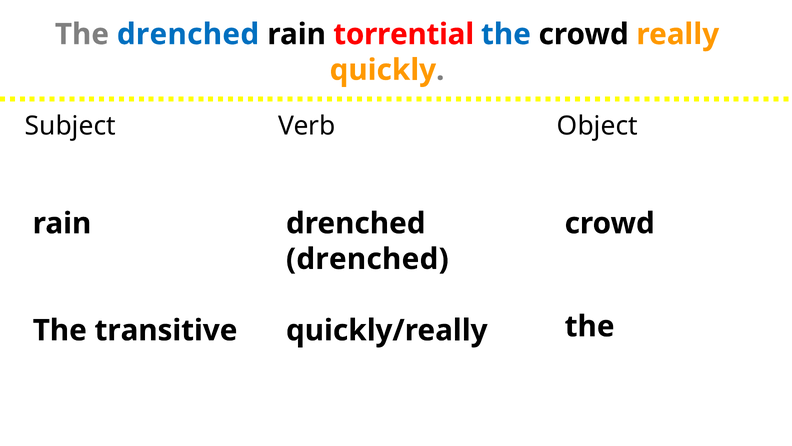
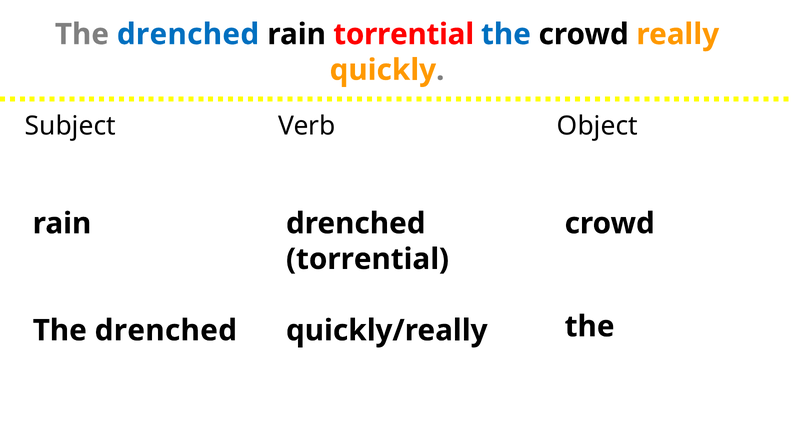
drenched: drenched -> torrential (367, 259)
transitive: transitive -> drenched (166, 330)
